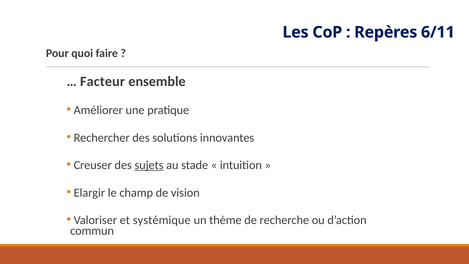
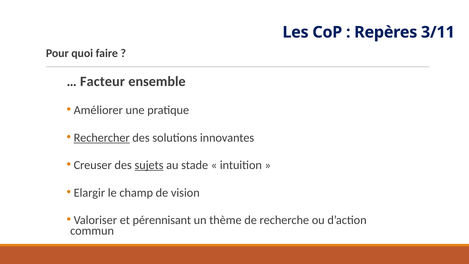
6/11: 6/11 -> 3/11 (438, 32)
Rechercher underline: none -> present (102, 138)
systémique: systémique -> pérennisant (162, 220)
